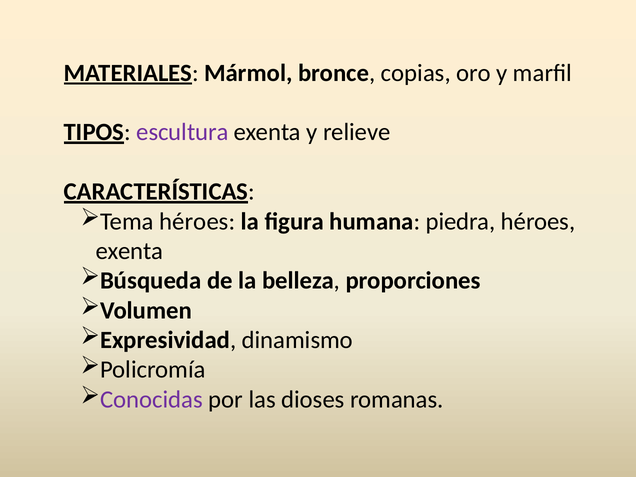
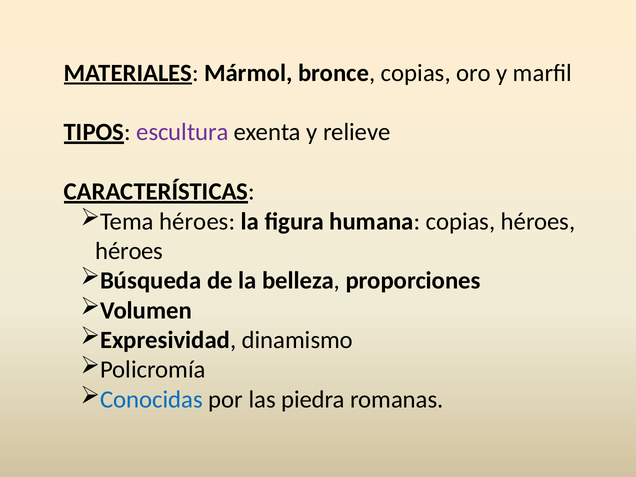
humana piedra: piedra -> copias (460, 221)
exenta: exenta -> héroes (129, 251)
Conocidas colour: purple -> blue (152, 400)
dioses: dioses -> piedra (313, 400)
